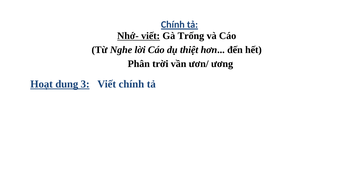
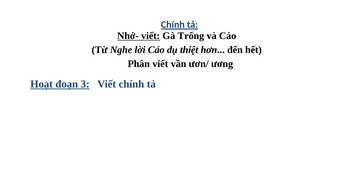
Phân trời: trời -> viết (160, 64)
dung: dung -> đoạn (67, 84)
